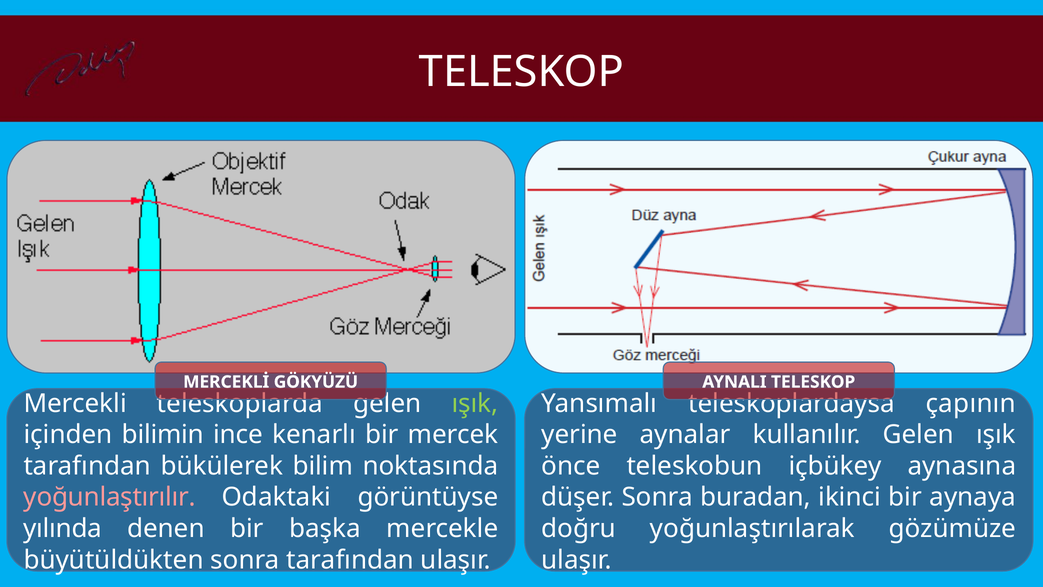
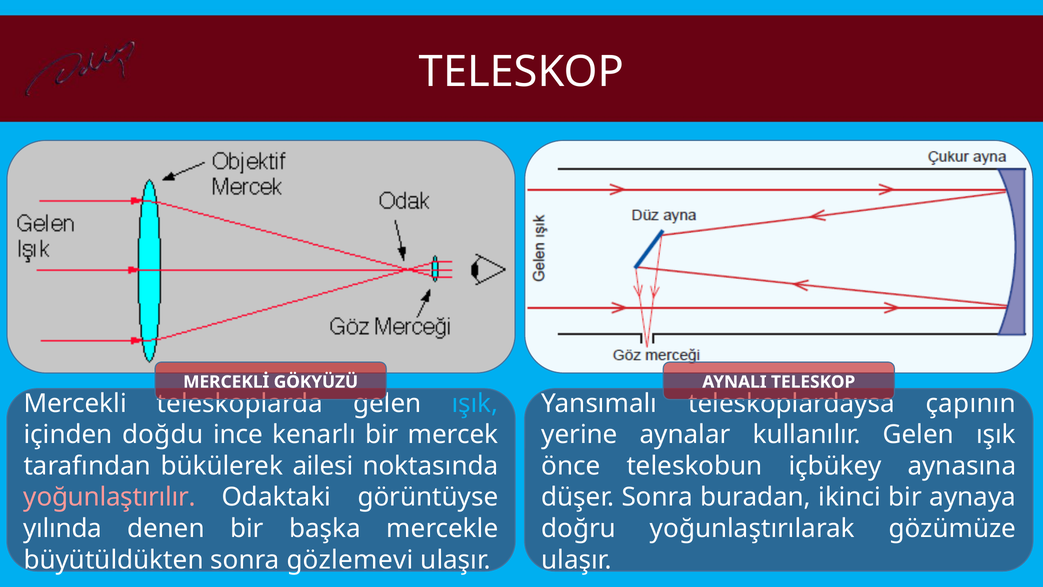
ışık colour: light green -> light blue (475, 403)
bilimin: bilimin -> doğdu (163, 434)
bilim: bilim -> ailesi (323, 466)
sonra tarafından: tarafından -> gözlemevi (350, 560)
